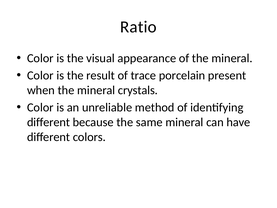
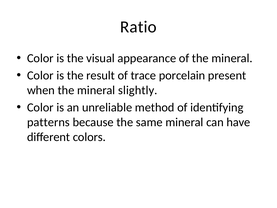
crystals: crystals -> slightly (138, 90)
different: different -> patterns (48, 122)
